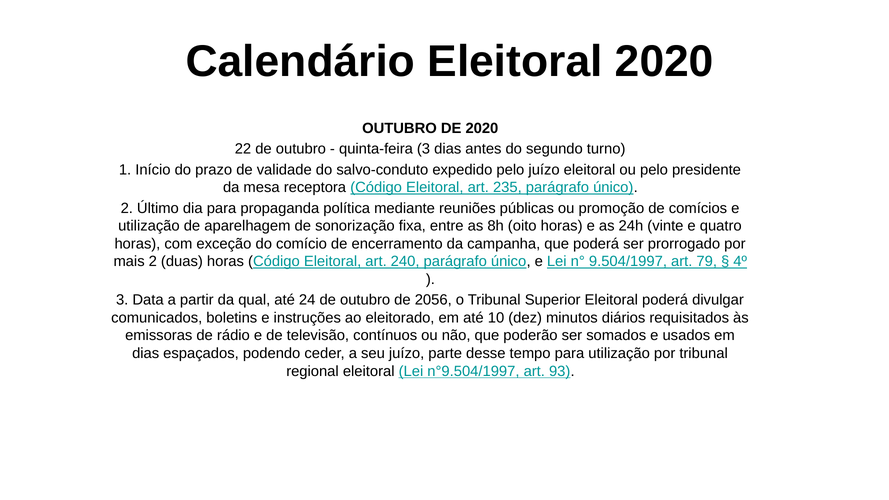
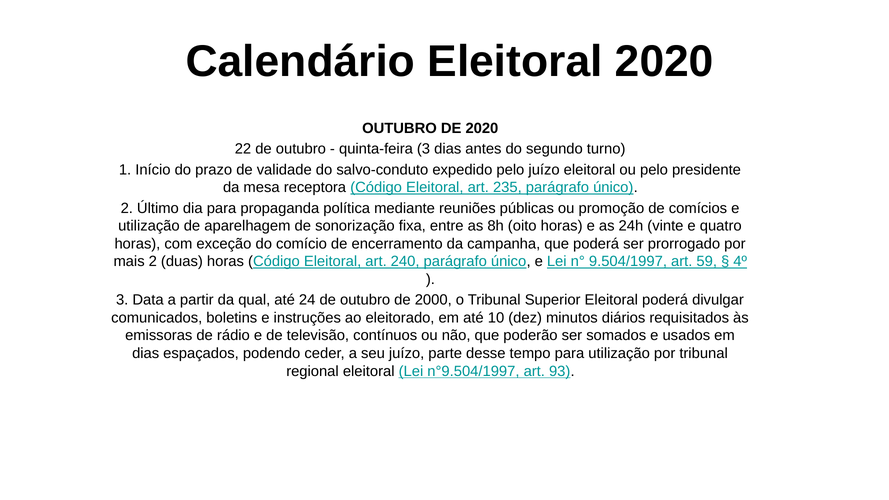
79: 79 -> 59 (707, 262)
2056: 2056 -> 2000 (433, 300)
